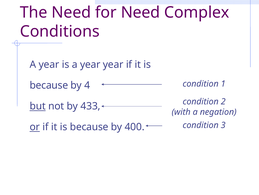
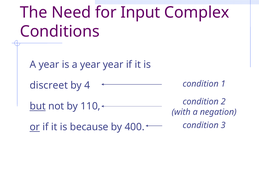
for Need: Need -> Input (140, 12)
because: because -> discreet (49, 85)
433: 433 -> 110 (91, 106)
